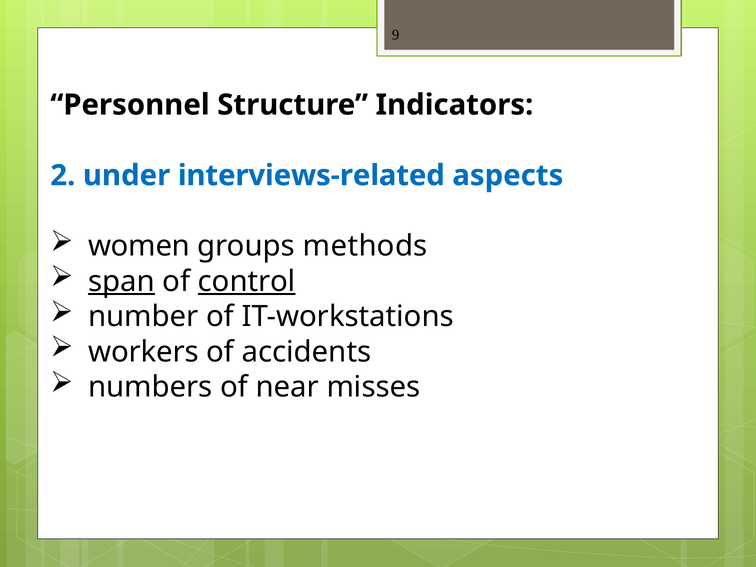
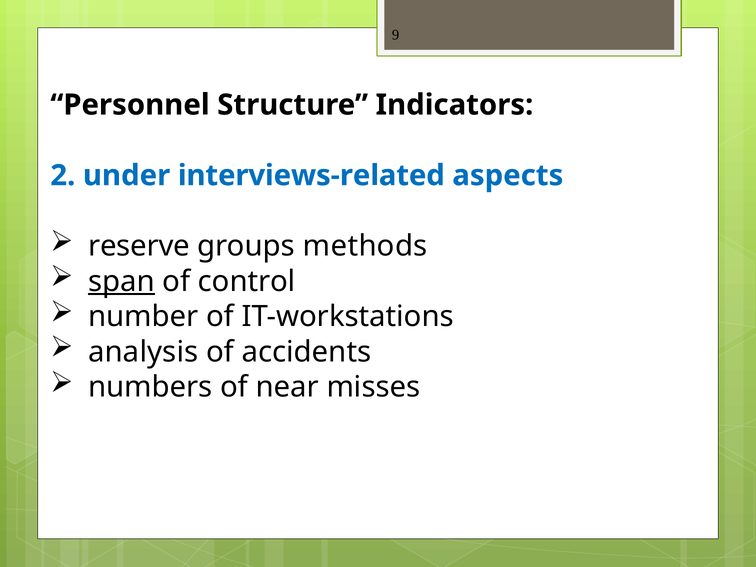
women: women -> reserve (139, 246)
control underline: present -> none (247, 281)
workers: workers -> analysis (143, 352)
